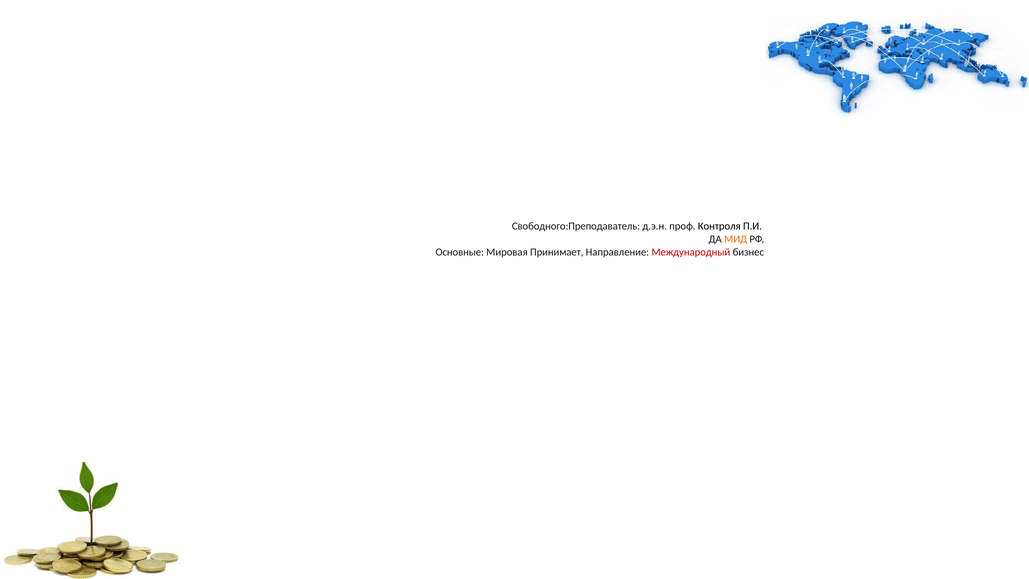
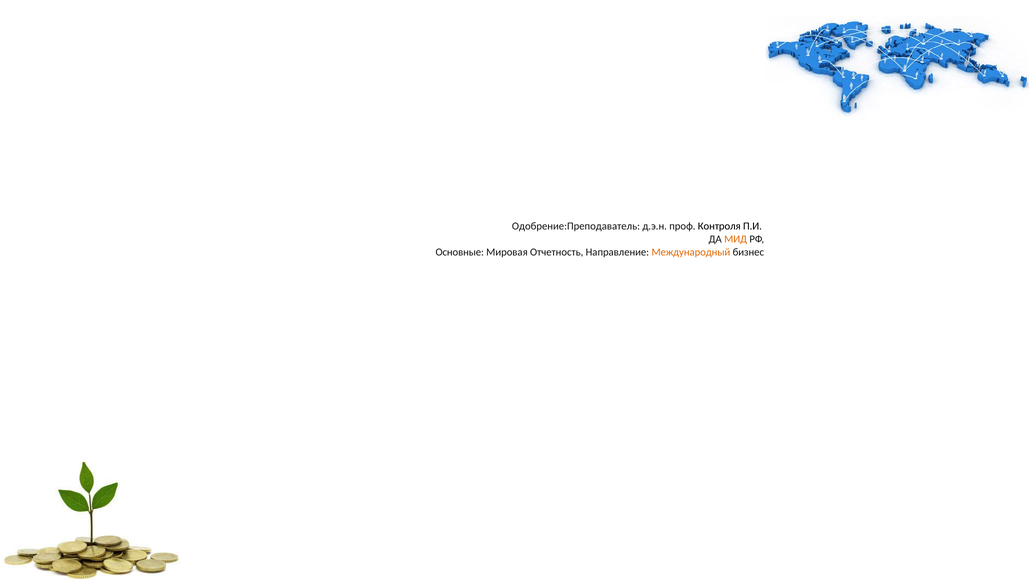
Свободного:Преподаватель: Свободного:Преподаватель -> Одобрение:Преподаватель (576, 226)
Принимает: Принимает -> Отчетность (557, 252)
Международный colour: red -> orange (691, 252)
